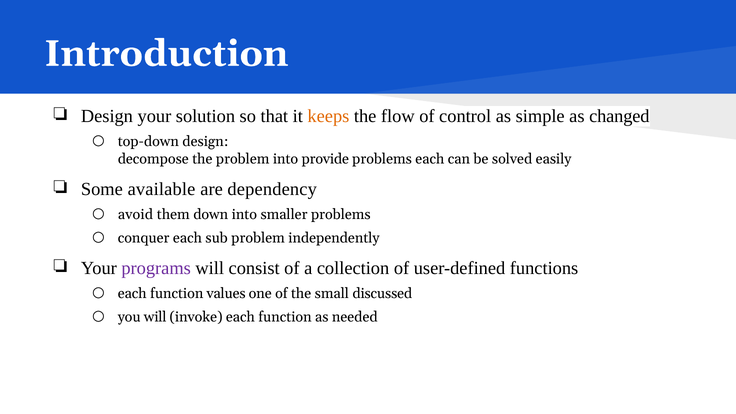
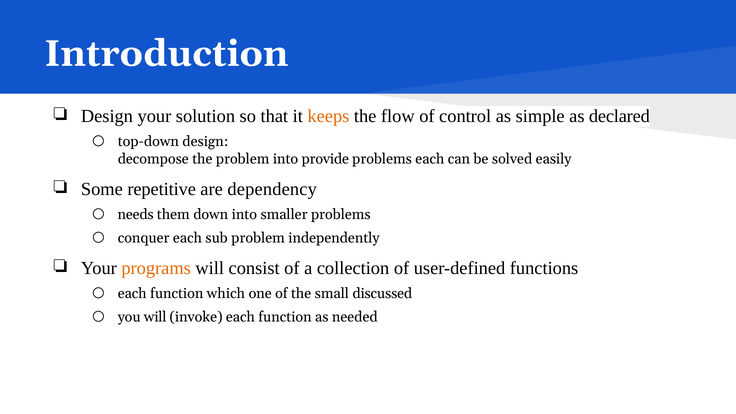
changed: changed -> declared (619, 116)
available: available -> repetitive (162, 189)
avoid: avoid -> needs (136, 215)
programs colour: purple -> orange (156, 268)
values: values -> which (226, 294)
